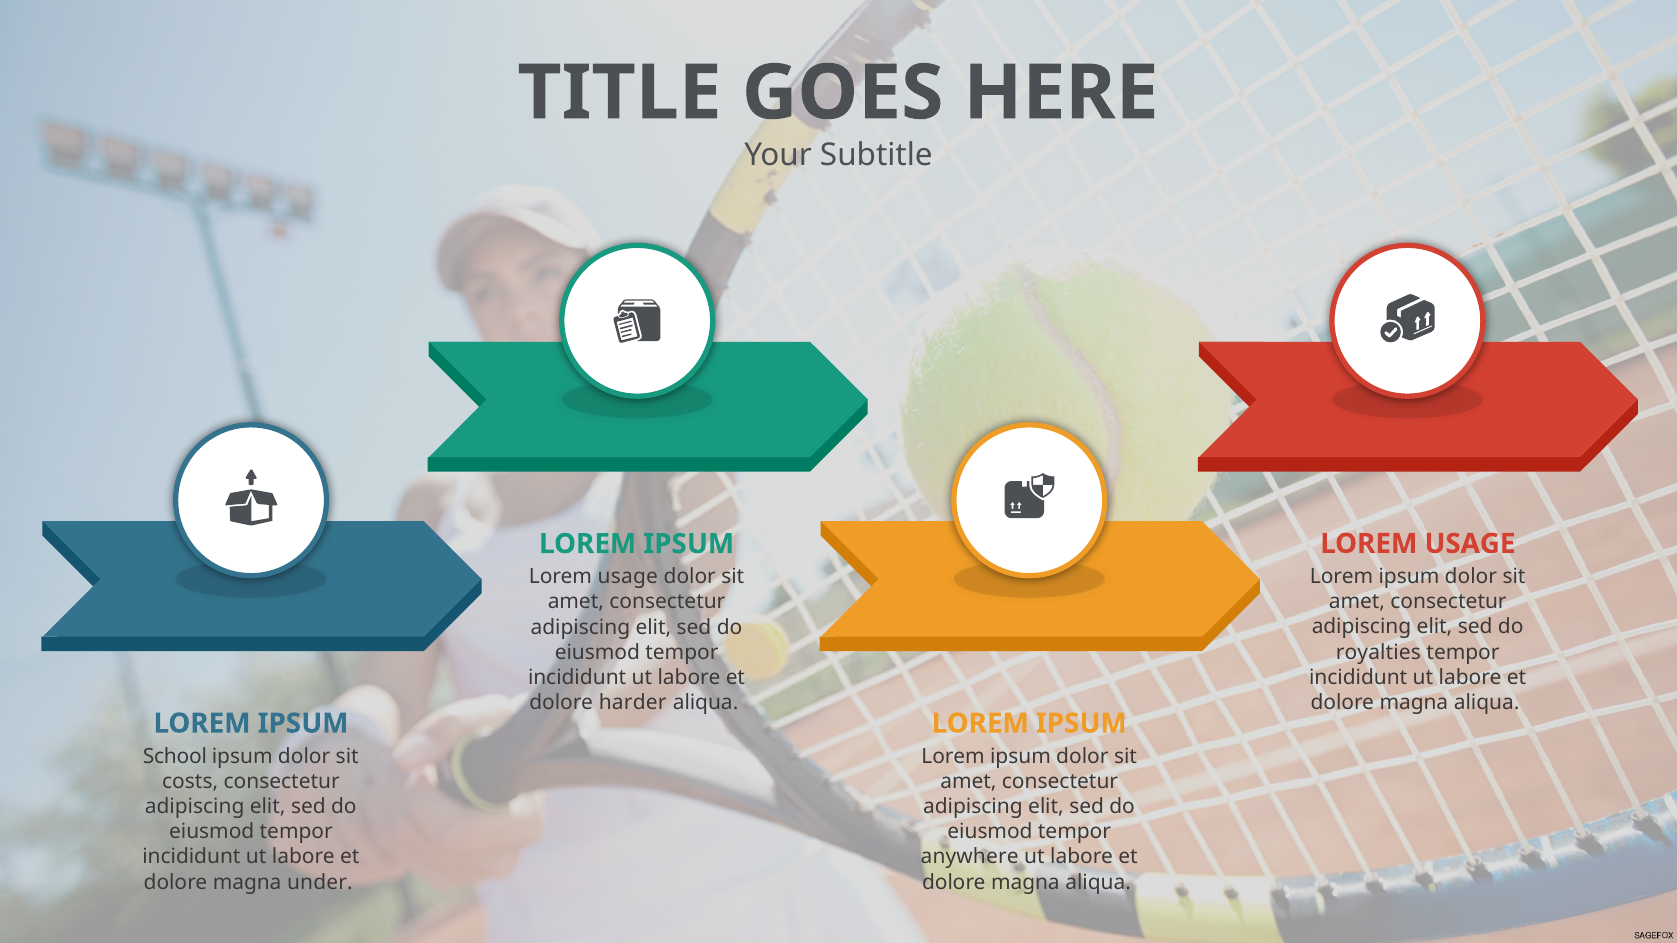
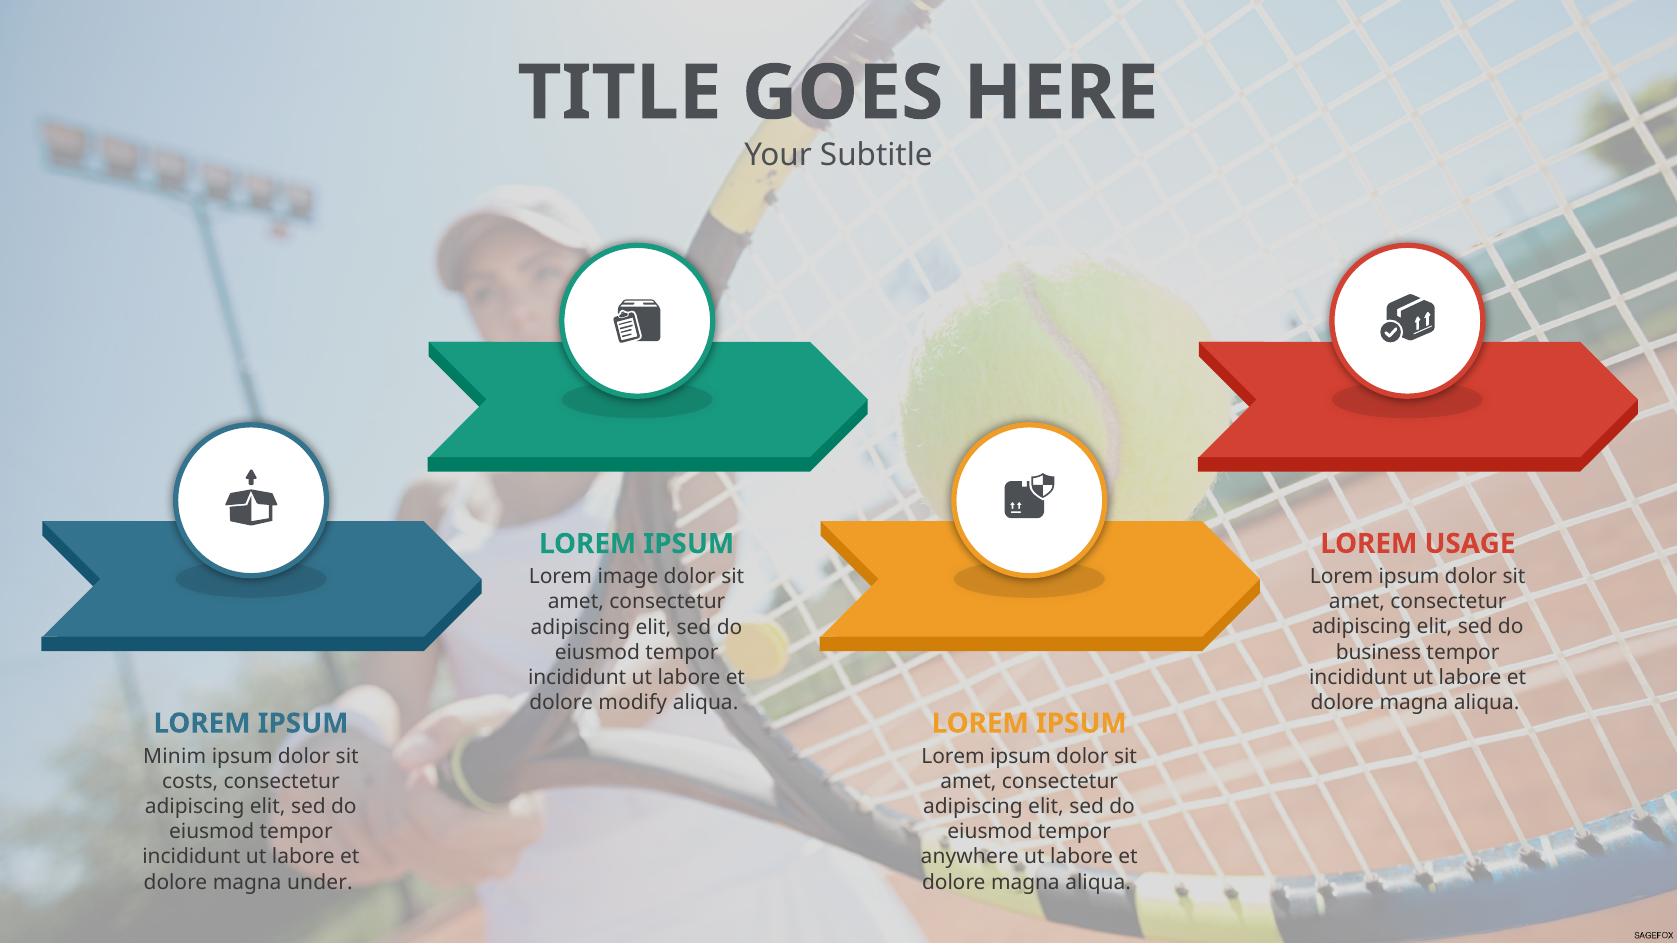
usage: usage -> image (628, 577)
royalties: royalties -> business (1378, 652)
harder: harder -> modify (633, 703)
School: School -> Minim (175, 757)
